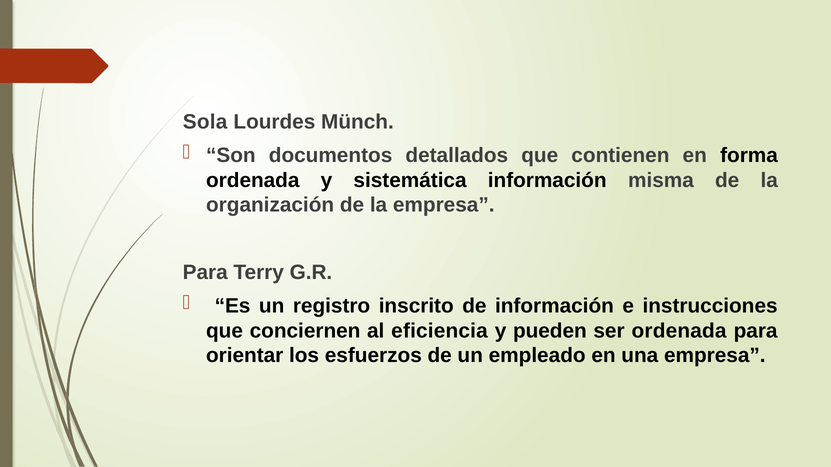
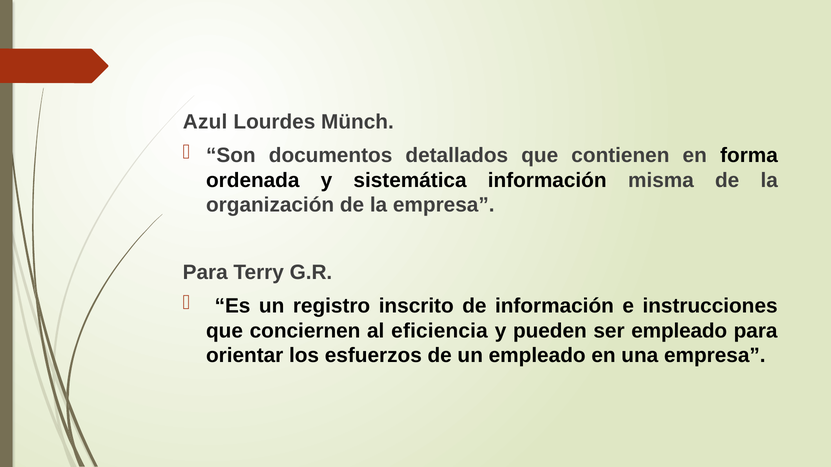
Sola: Sola -> Azul (205, 122)
ser ordenada: ordenada -> empleado (679, 331)
